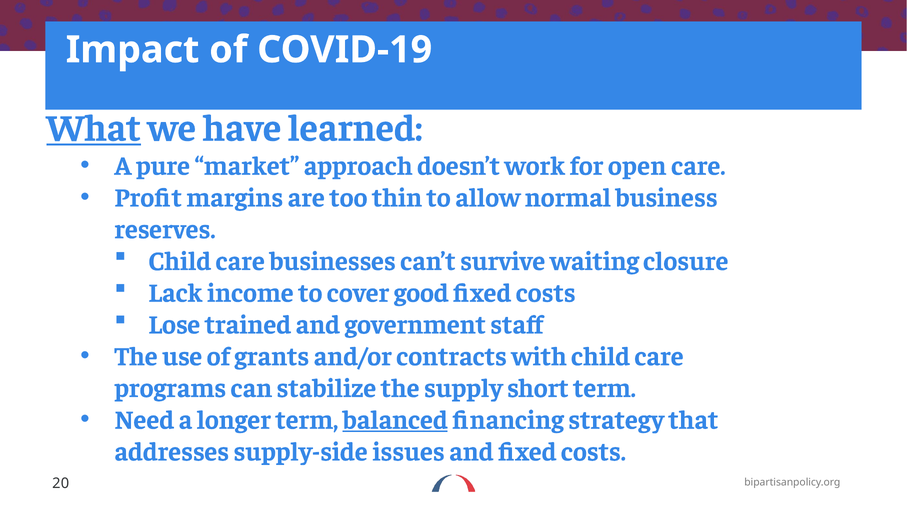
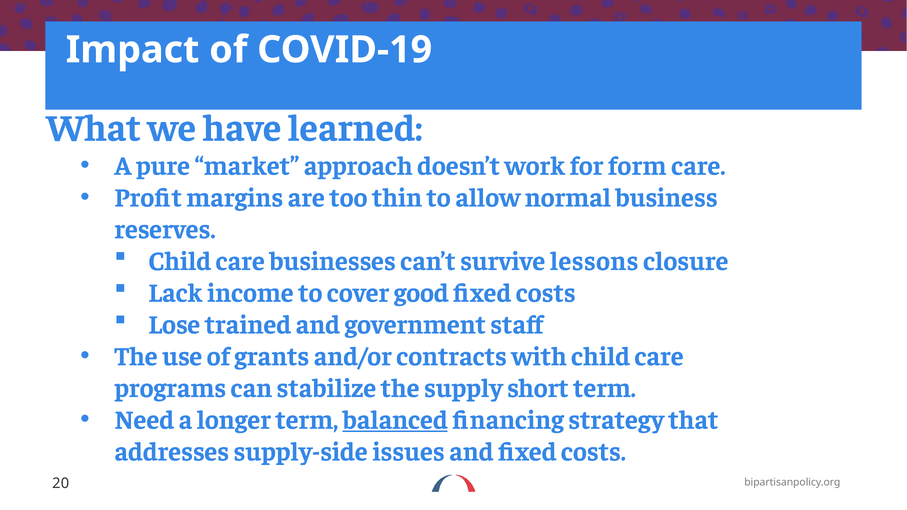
What underline: present -> none (94, 128)
open: open -> form (637, 166)
waiting: waiting -> lessons (594, 261)
